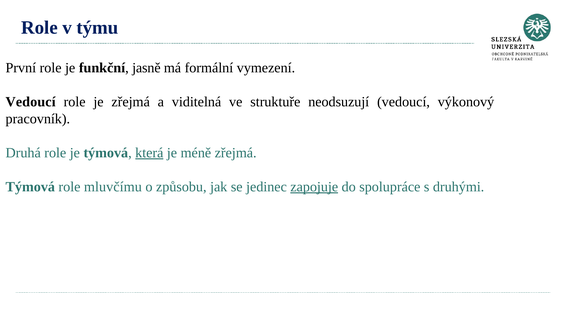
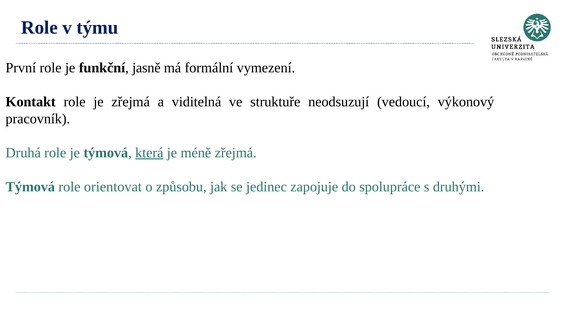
Vedoucí: Vedoucí -> Kontakt (31, 102)
mluvčímu: mluvčímu -> orientovat (113, 187)
zapojuje underline: present -> none (314, 187)
